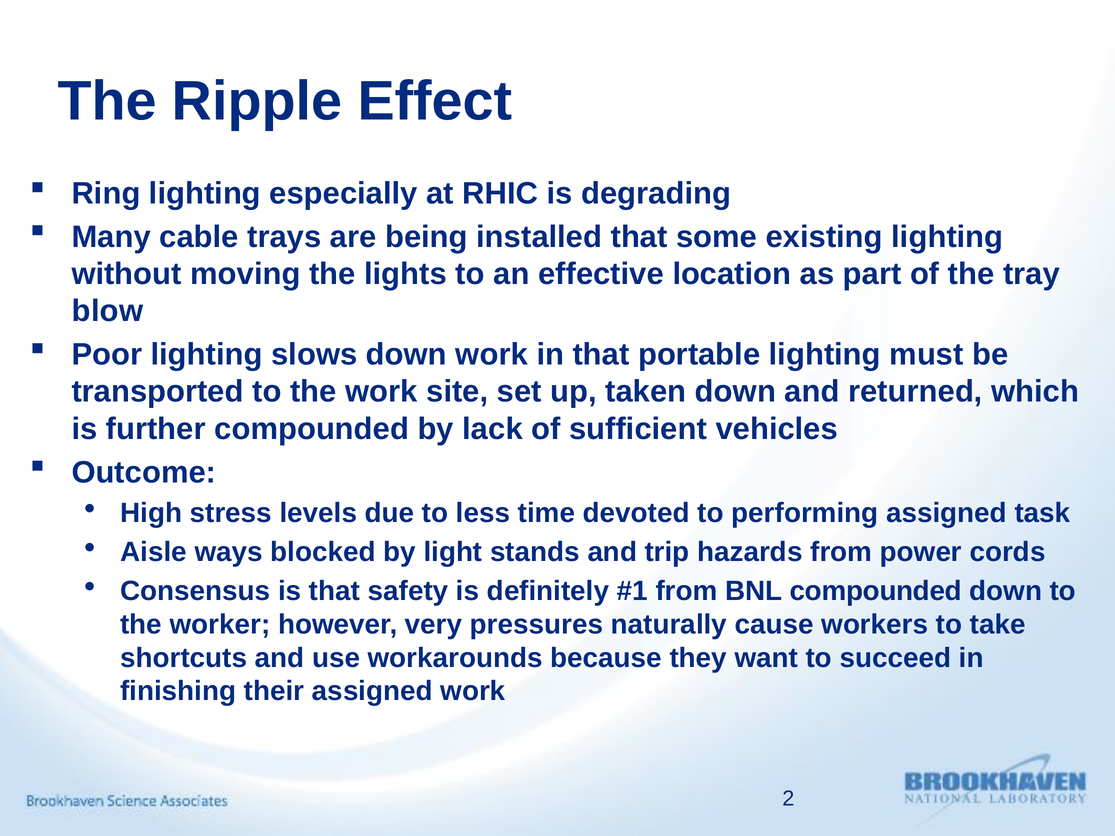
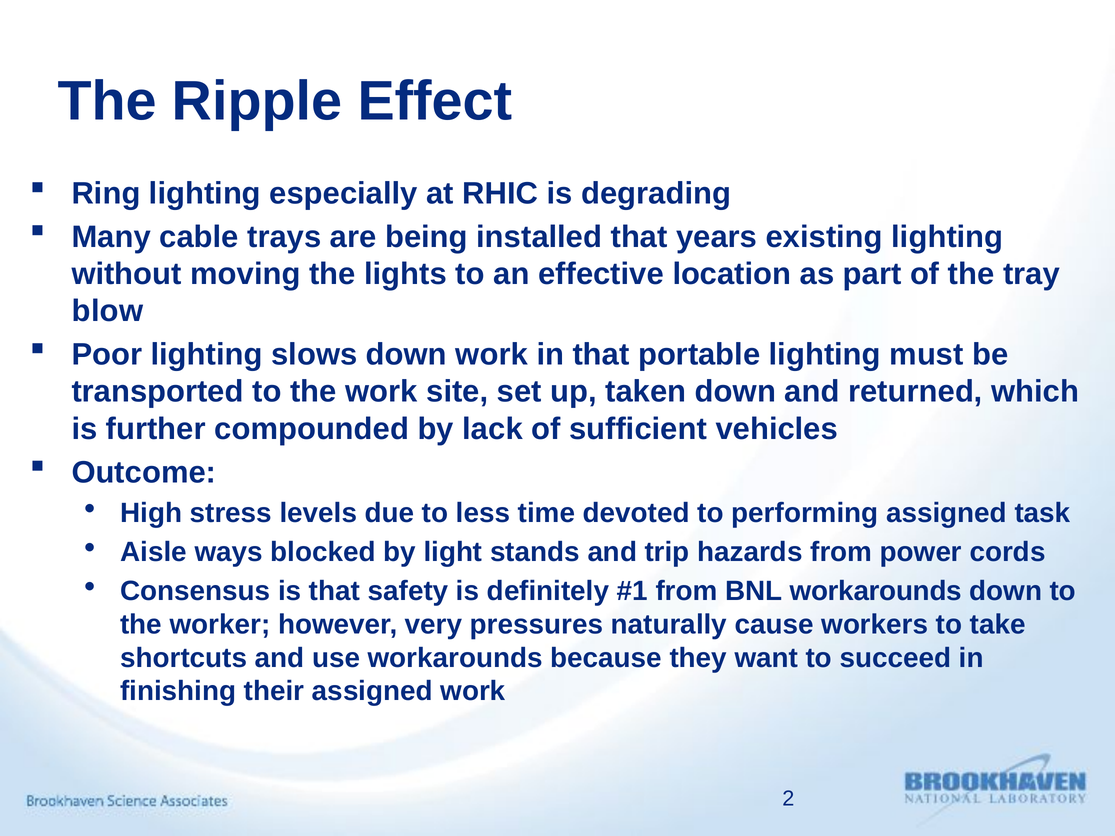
some: some -> years (717, 237)
BNL compounded: compounded -> workarounds (876, 591)
